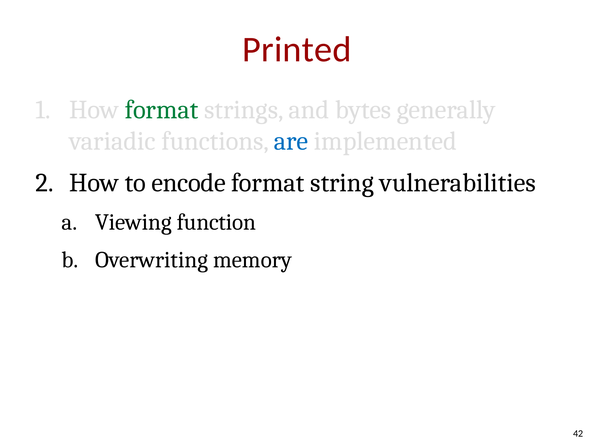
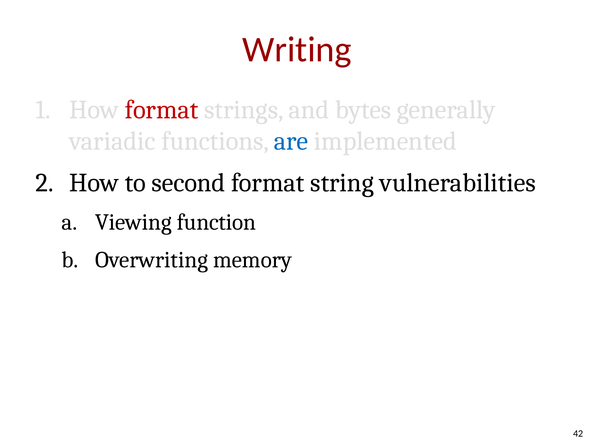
Printed: Printed -> Writing (297, 50)
format colour: green -> red (162, 110)
encode: encode -> second (188, 183)
